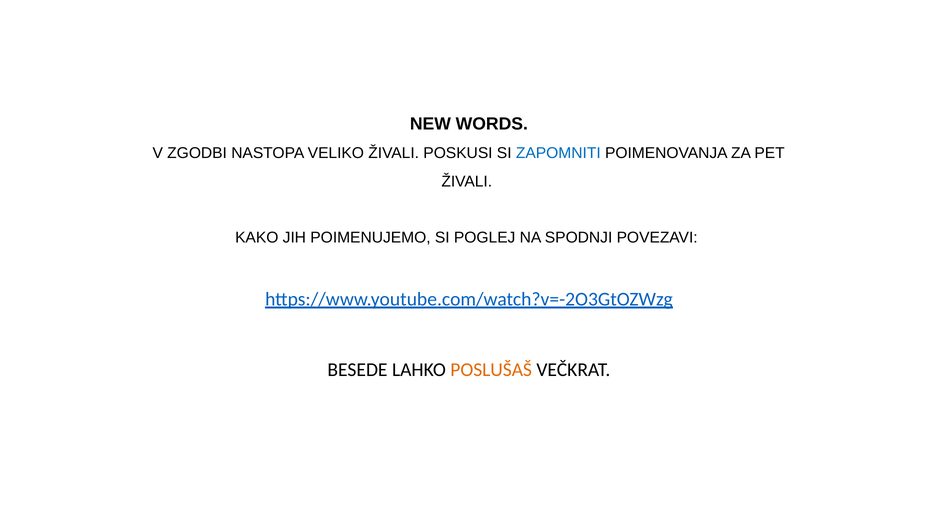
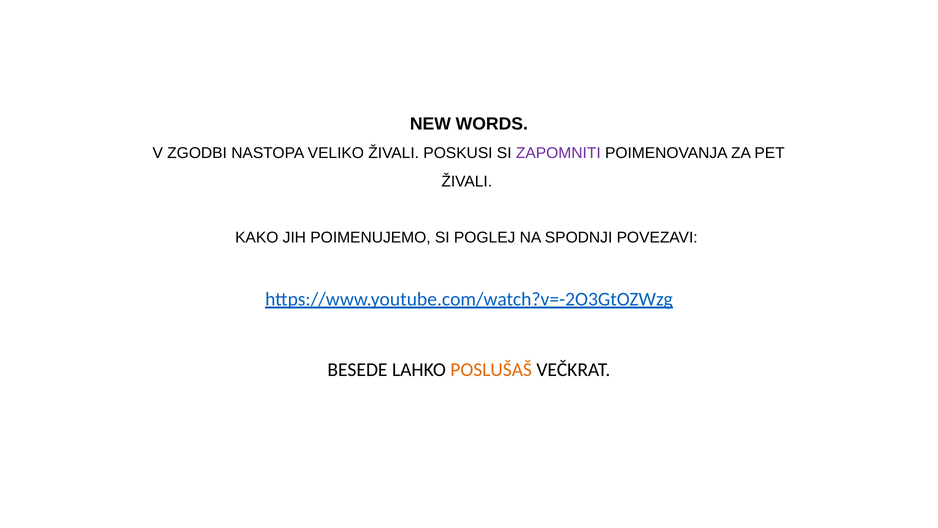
ZAPOMNITI colour: blue -> purple (558, 153)
